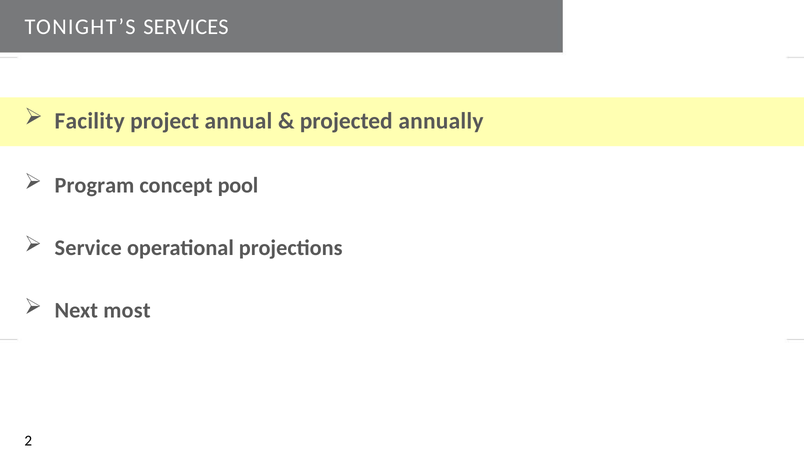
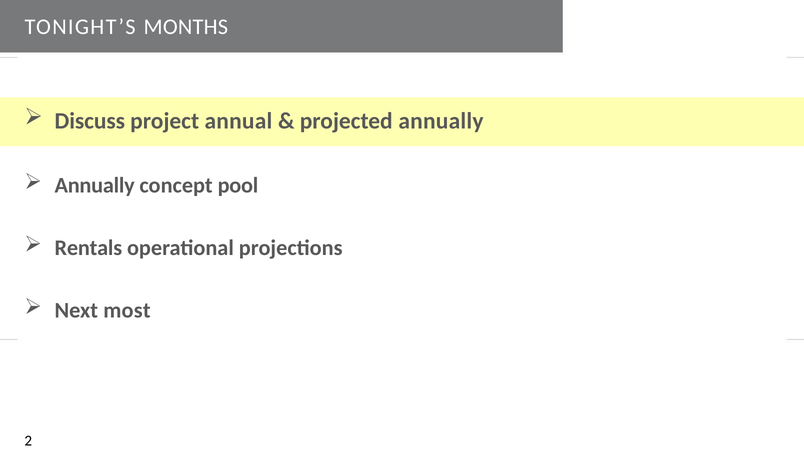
SERVICES: SERVICES -> MONTHS (186, 27)
Facility: Facility -> Discuss (90, 121)
Program: Program -> Annually (95, 186)
Service: Service -> Rentals (88, 248)
